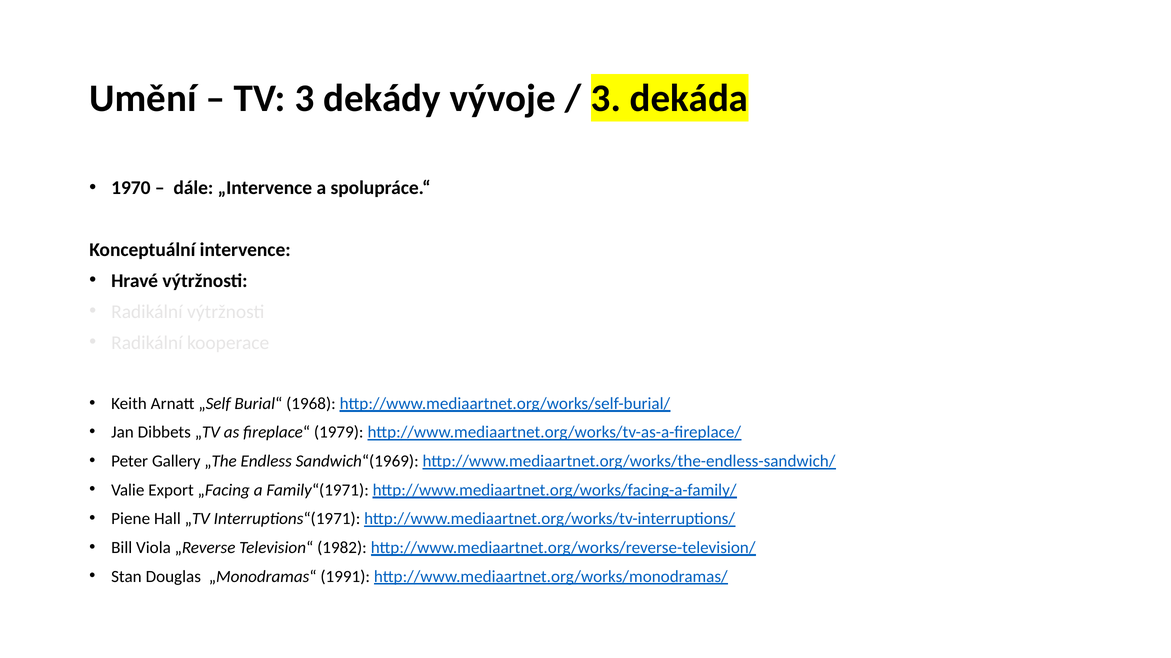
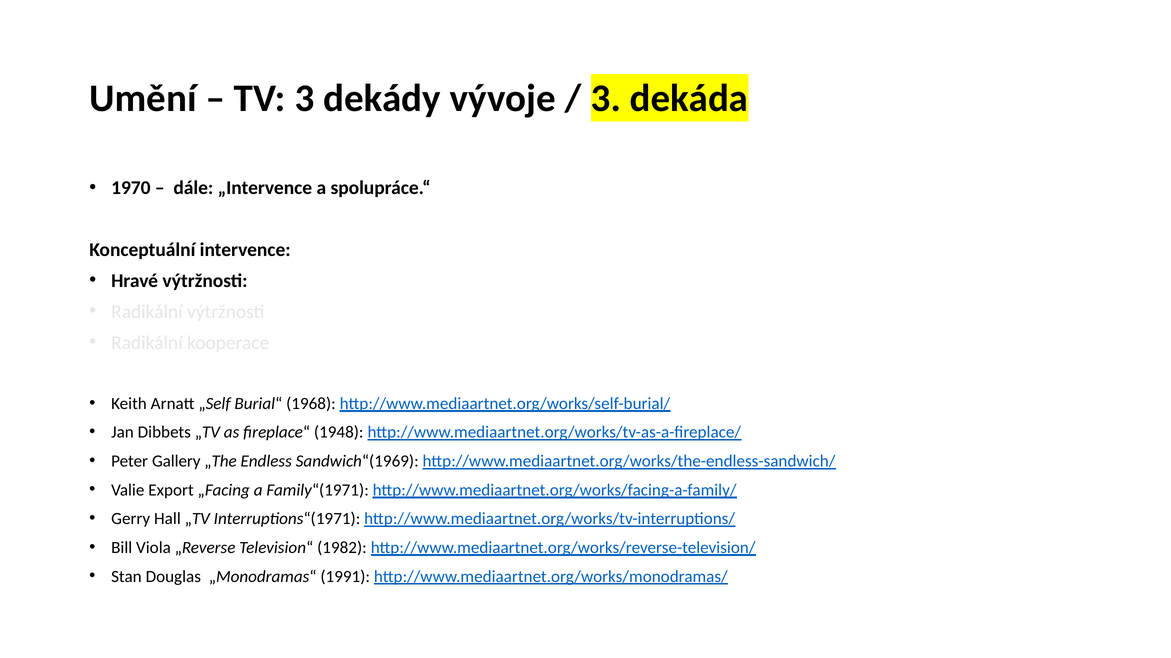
1979: 1979 -> 1948 (339, 433)
Piene: Piene -> Gerry (131, 519)
